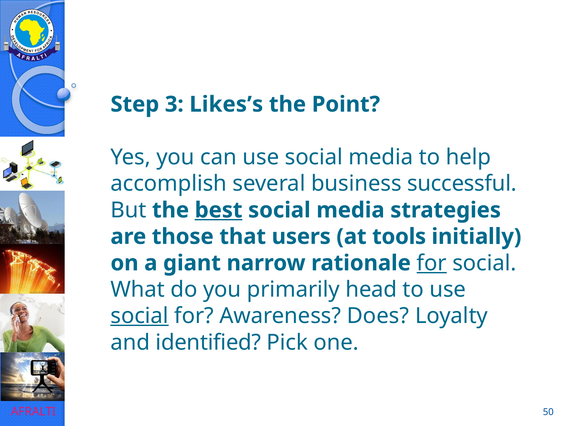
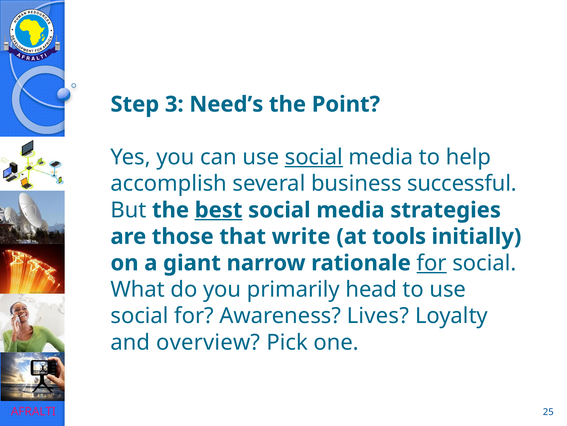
Likes’s: Likes’s -> Need’s (226, 104)
social underline: none -> present (314, 157)
users: users -> write (301, 236)
social underline: present -> none (140, 315)
Does: Does -> Lives (378, 315)
identified: identified -> overview (208, 342)
50: 50 -> 25 (548, 411)
